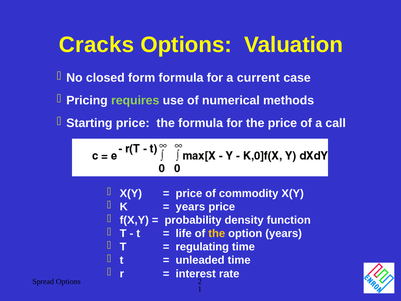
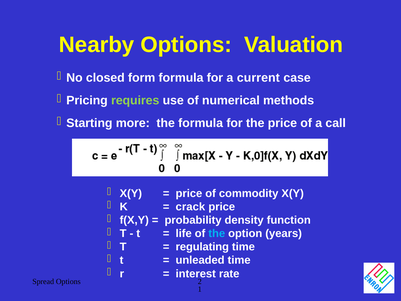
Cracks: Cracks -> Nearby (97, 45)
Starting price: price -> more (133, 123)
years: years -> crack (190, 207)
the colour: yellow -> light blue (217, 233)
